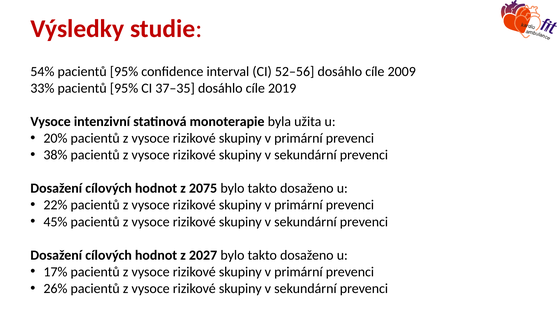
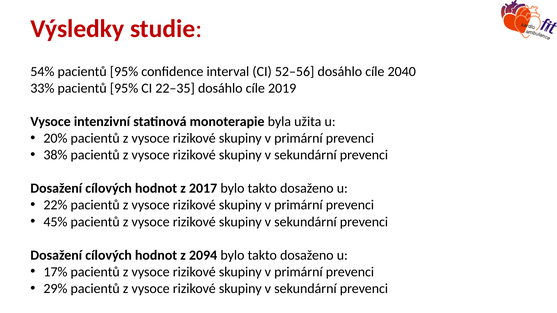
2009: 2009 -> 2040 (402, 72)
37–35: 37–35 -> 22–35 (175, 88)
2075: 2075 -> 2017 (203, 189)
2027: 2027 -> 2094 (203, 255)
26%: 26% -> 29% (55, 289)
